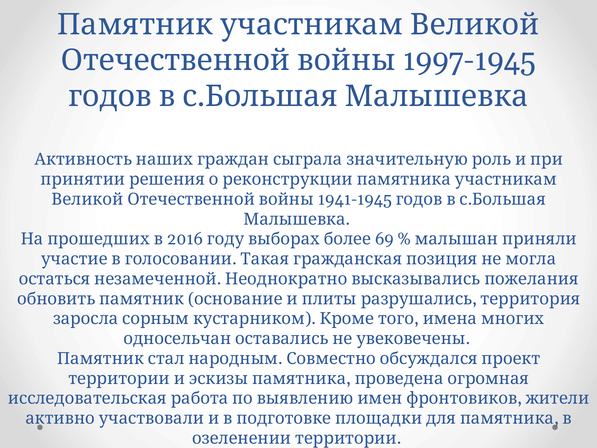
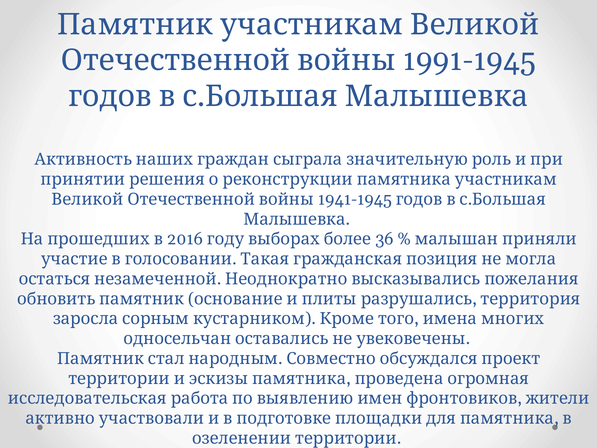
1997-1945: 1997-1945 -> 1991-1945 (469, 60)
69: 69 -> 36 (384, 239)
